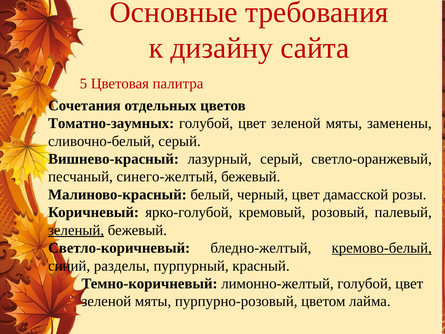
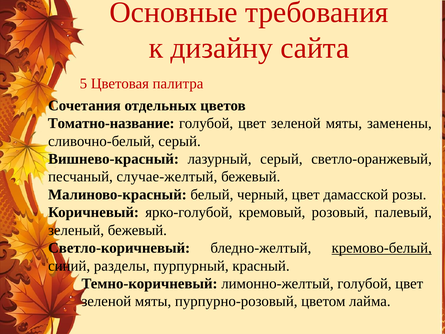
Томатно-заумных: Томатно-заумных -> Томатно-название (111, 123)
синего-желтый: синего-желтый -> случае-желтый (167, 177)
зеленый underline: present -> none (76, 230)
